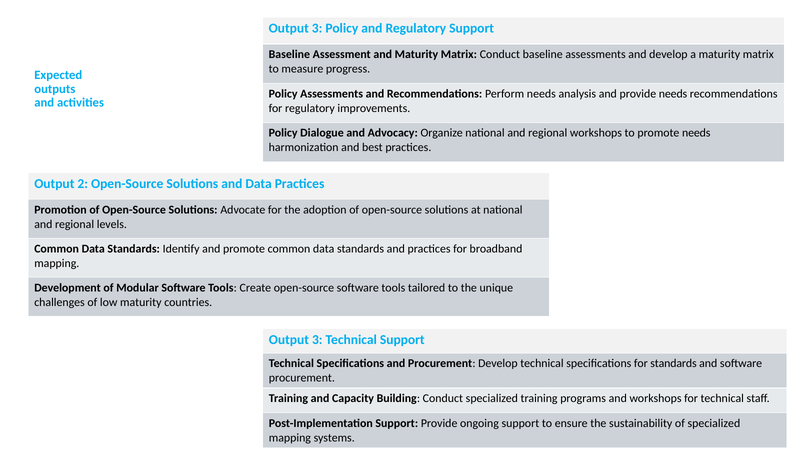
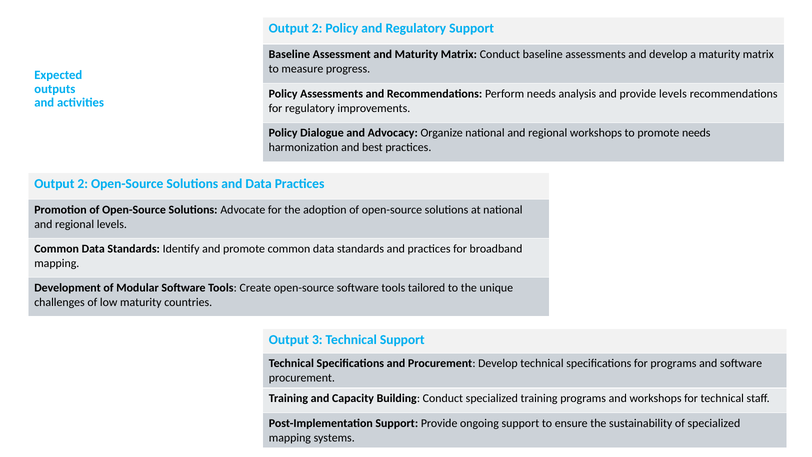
3: 3 -> 2 (317, 28)
provide needs: needs -> levels (673, 94)
for standards: standards -> programs (673, 363)
